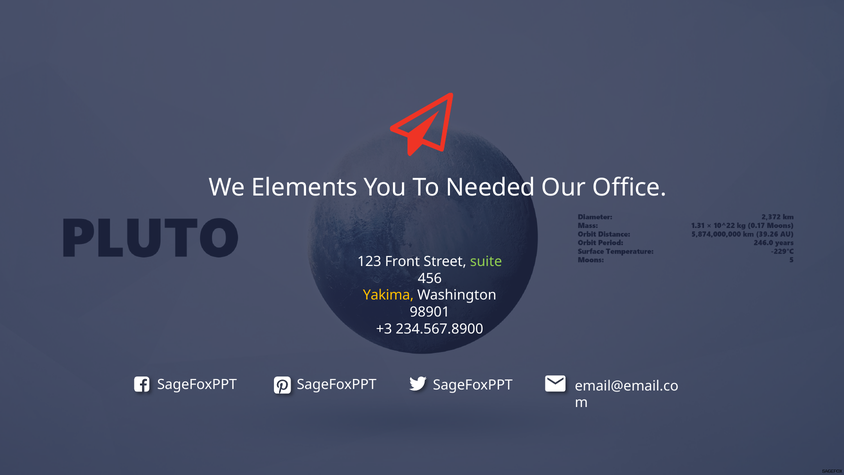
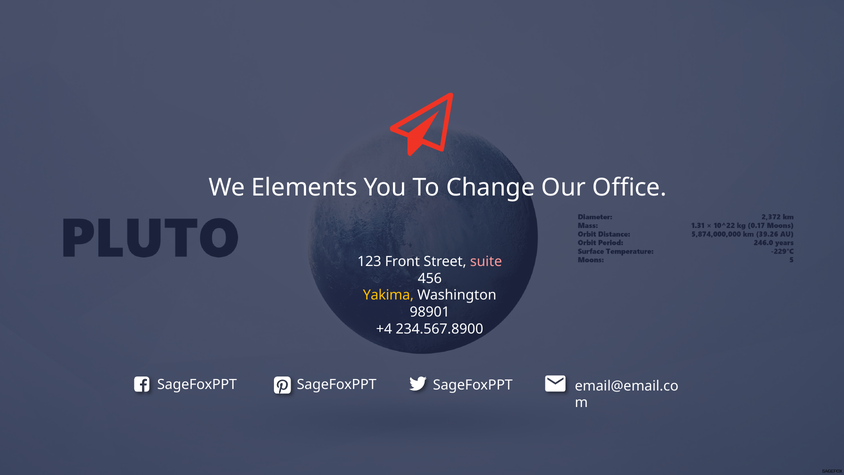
Needed: Needed -> Change (491, 188)
suite colour: light green -> pink (486, 261)
+3: +3 -> +4 (384, 329)
